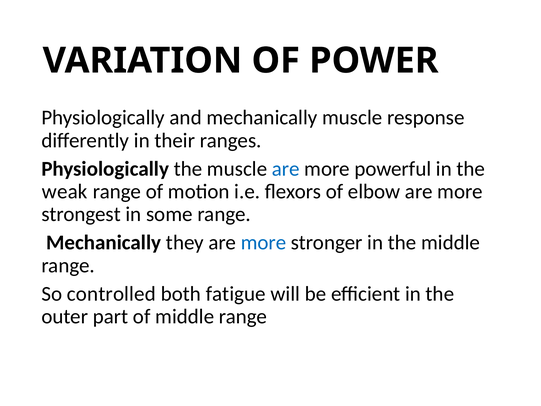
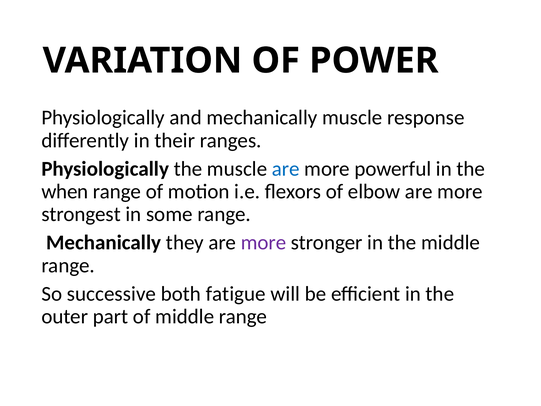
weak: weak -> when (65, 191)
more colour: blue -> purple (264, 243)
controlled: controlled -> successive (111, 294)
